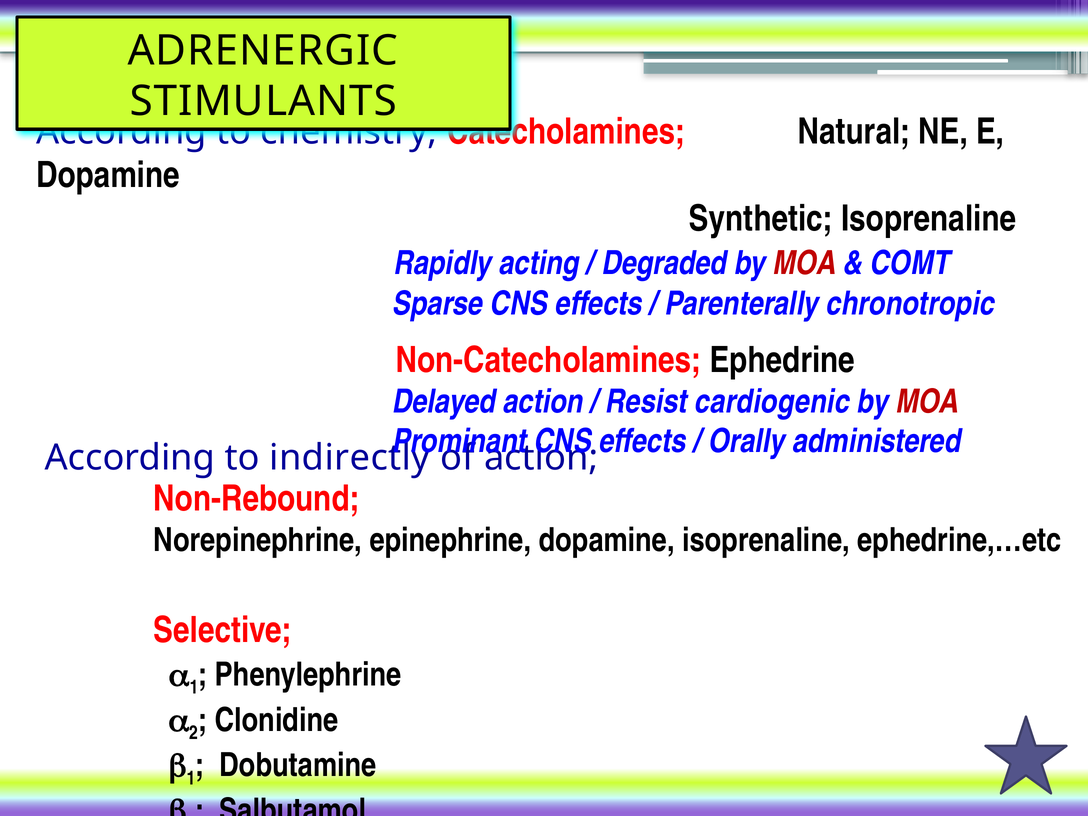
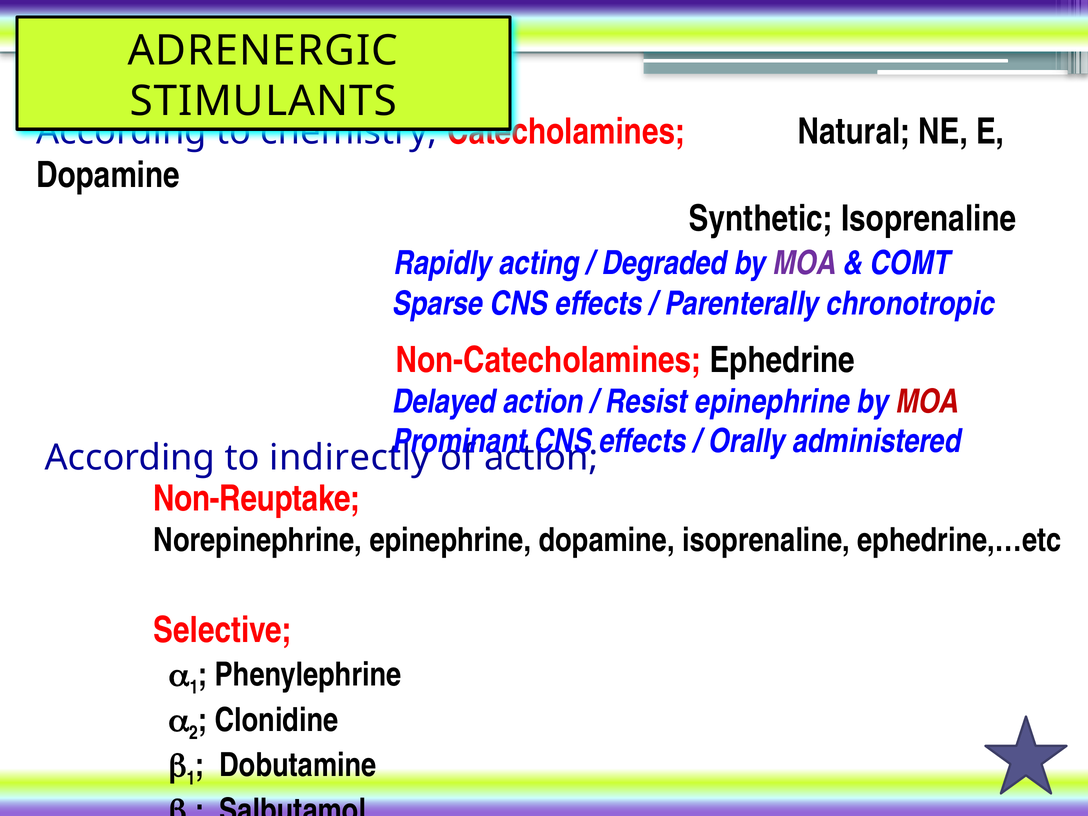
MOA colour: red -> purple (805, 263)
Resist cardiogenic: cardiogenic -> epinephrine (772, 402)
Non-Rebound: Non-Rebound -> Non-Reuptake (257, 499)
